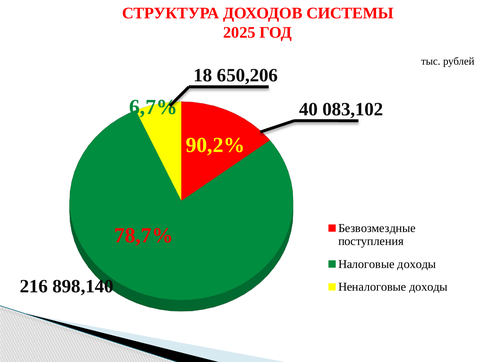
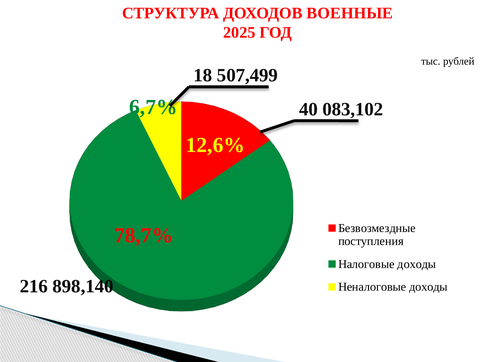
СИСТЕМЫ: СИСТЕМЫ -> ВОЕННЫЕ (350, 13)
650,206: 650,206 -> 507,499 (247, 75)
90,2%: 90,2% -> 12,6% (215, 145)
